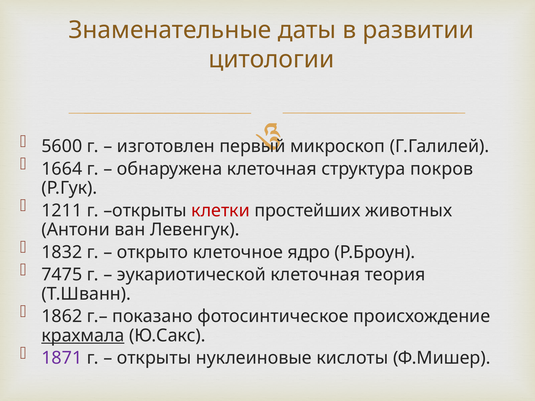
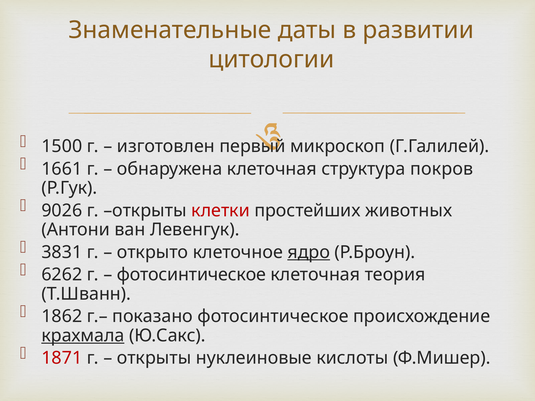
5600: 5600 -> 1500 (62, 146)
1664: 1664 -> 1661 (62, 169)
1211: 1211 -> 9026 (62, 211)
1832: 1832 -> 3831 (62, 252)
ядро underline: none -> present (309, 252)
7475: 7475 -> 6262 (62, 275)
эукариотической: эукариотической -> фотосинтическое (191, 275)
1871 colour: purple -> red (62, 358)
